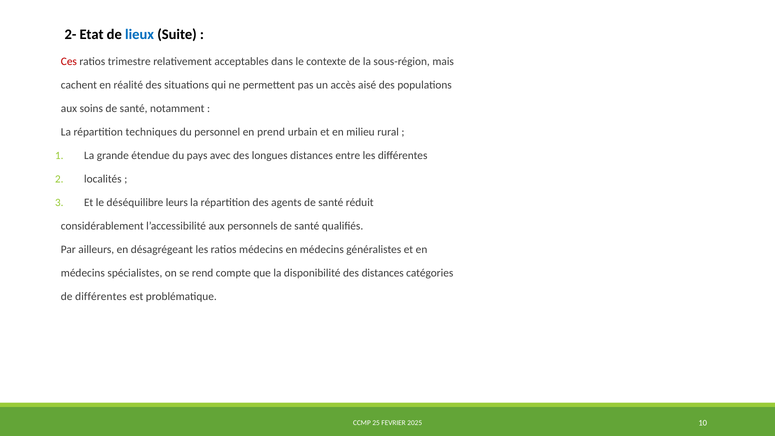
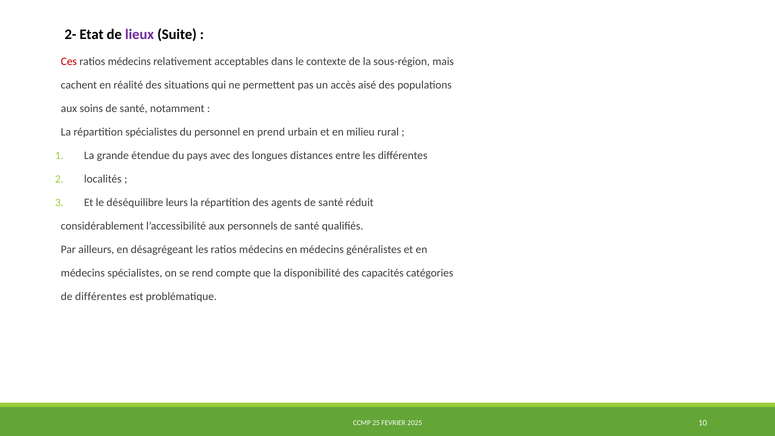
lieux colour: blue -> purple (140, 35)
trimestre: trimestre -> médecins (129, 61)
répartition techniques: techniques -> spécialistes (151, 132)
des distances: distances -> capacités (383, 273)
